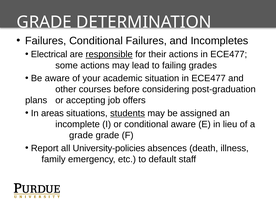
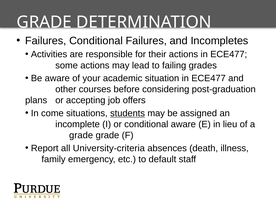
Electrical: Electrical -> Activities (49, 54)
responsible underline: present -> none (109, 54)
areas: areas -> come (52, 113)
University-policies: University-policies -> University-criteria (109, 148)
